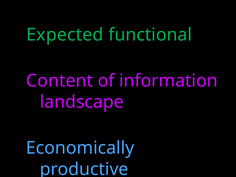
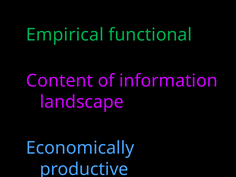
Expected: Expected -> Empirical (65, 35)
